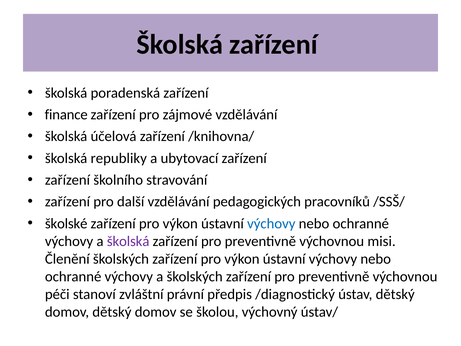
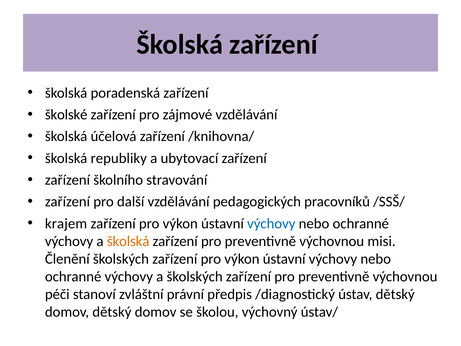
finance: finance -> školské (66, 115)
školské: školské -> krajem (66, 223)
školská colour: purple -> orange (128, 241)
